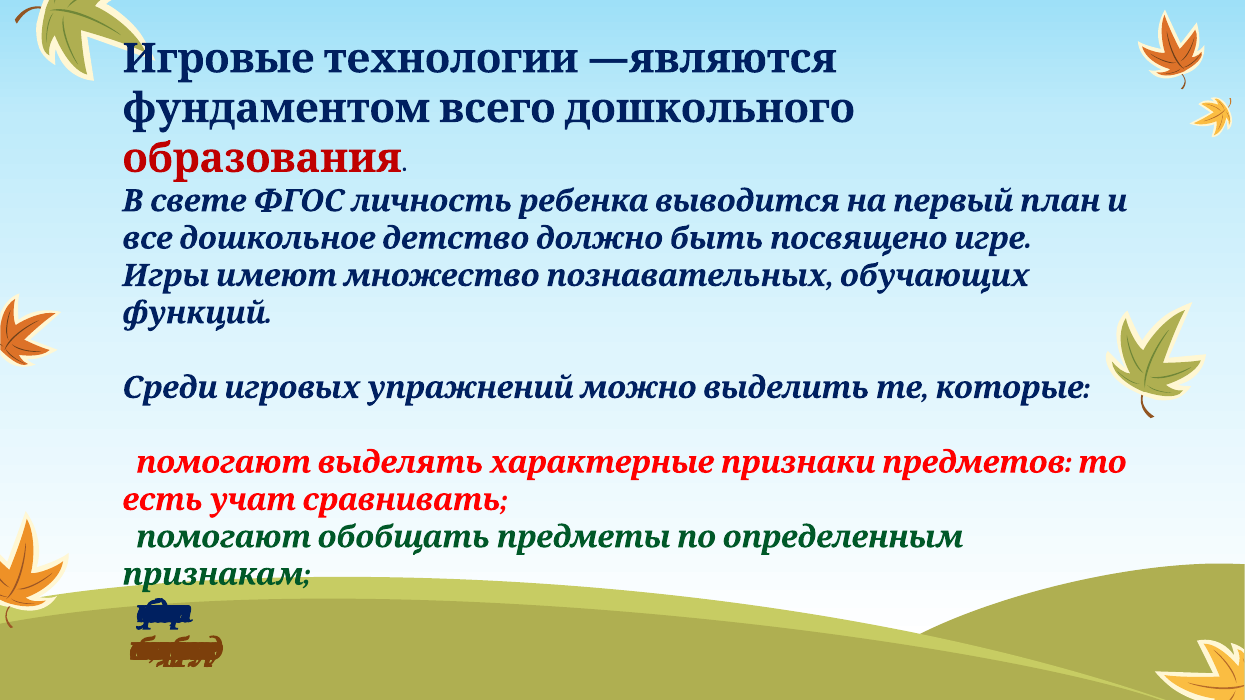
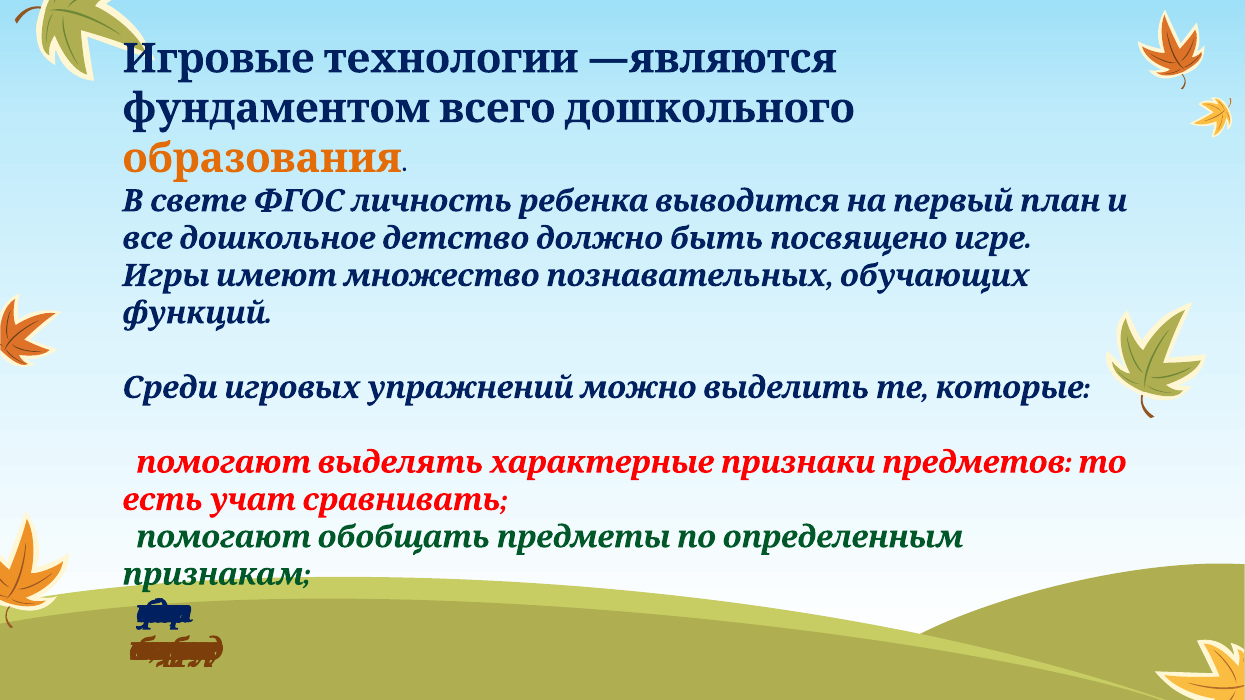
образования colour: red -> orange (262, 158)
